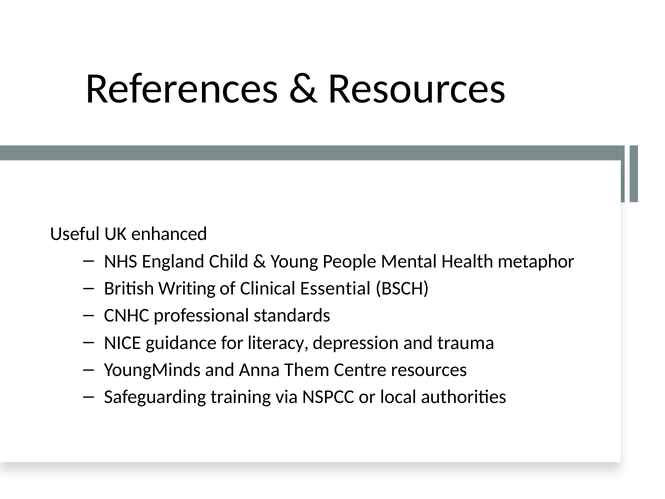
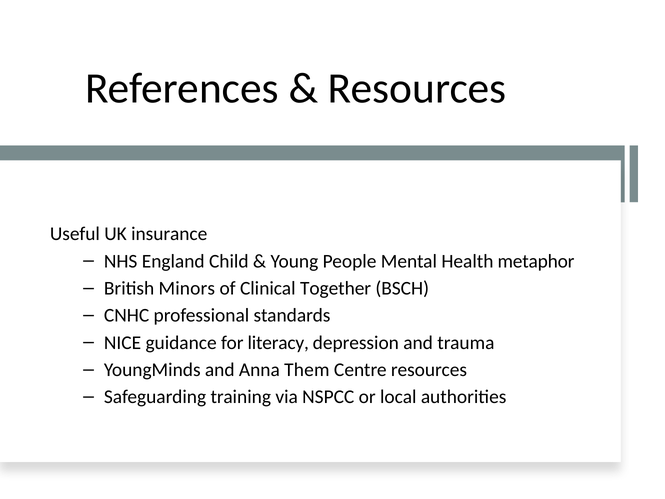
enhanced: enhanced -> insurance (169, 234)
Writing: Writing -> Minors (187, 288)
Essential: Essential -> Together (336, 288)
